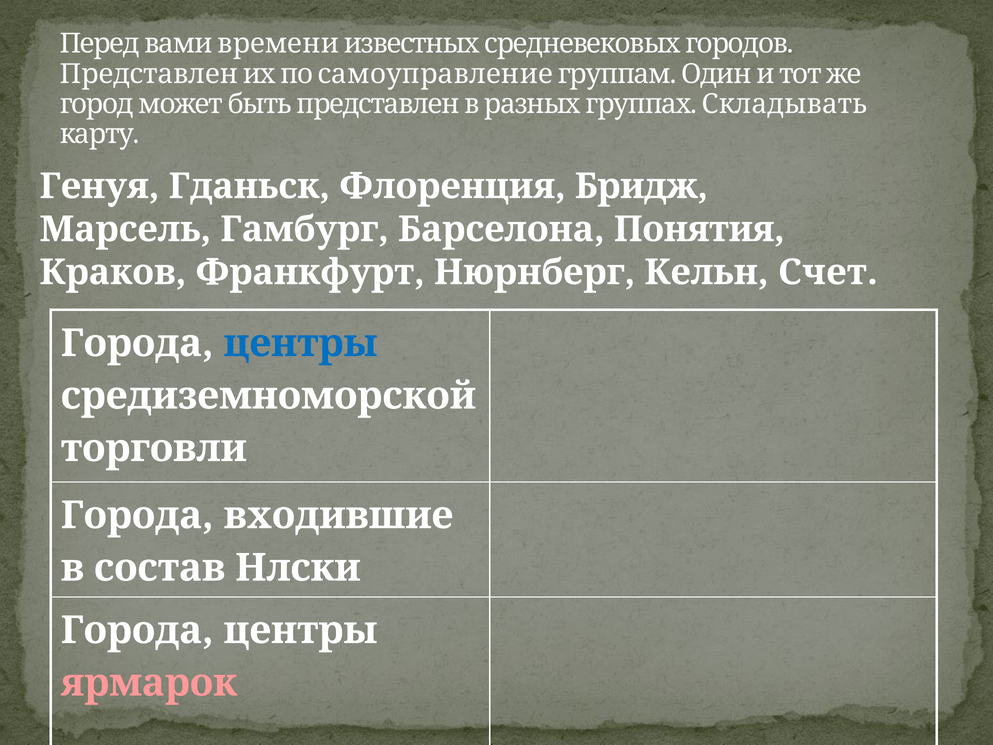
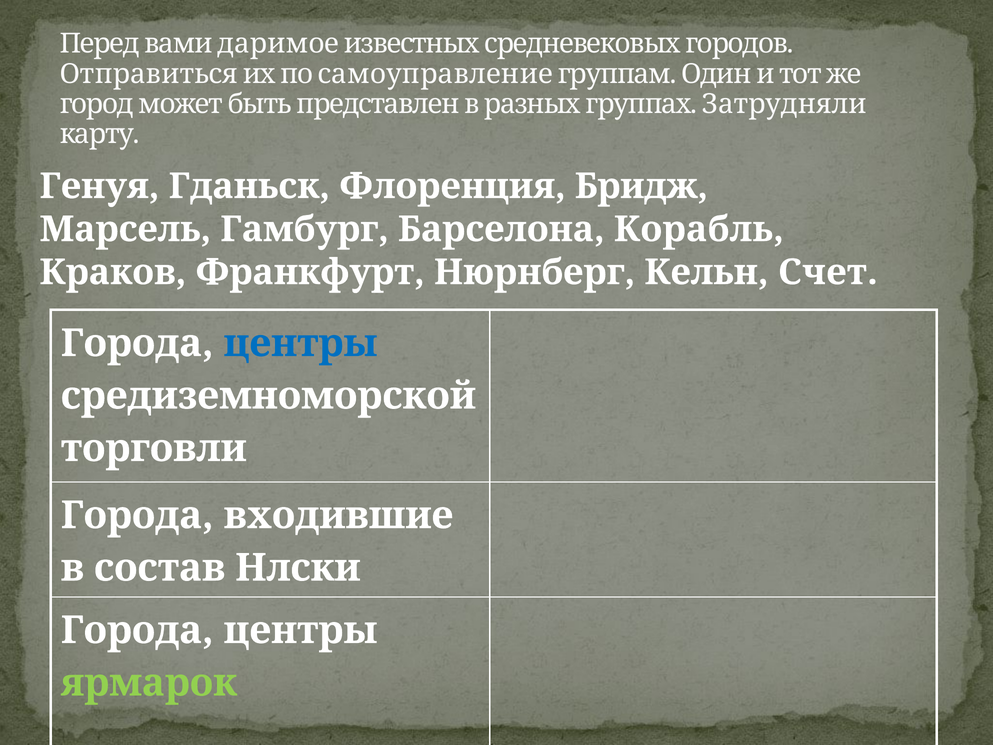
времени: времени -> даримое (278, 44)
Представлен: Представлен -> Отправиться (149, 74)
Складывать: Складывать -> Затрудняли (784, 104)
Понятия: Понятия -> Корабль (699, 229)
ярмарок colour: pink -> light green (149, 683)
